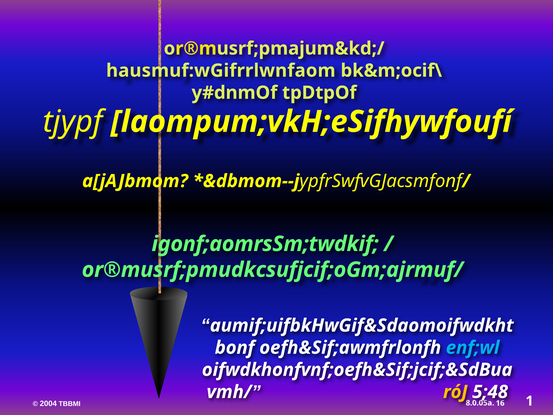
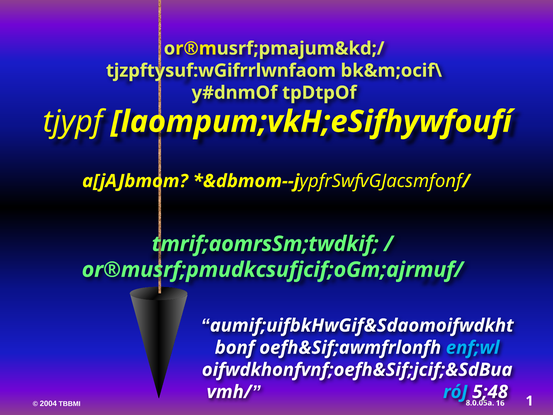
hausmuf:wGifrrlwnfaom: hausmuf:wGifrrlwnfaom -> tjzpftysuf:wGifrrlwnfaom (221, 71)
igonf;aomrsSm;twdkif: igonf;aomrsSm;twdkif -> tmrif;aomrsSm;twdkif (265, 244)
róJ colour: yellow -> light blue (455, 392)
